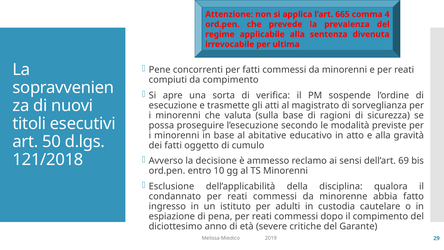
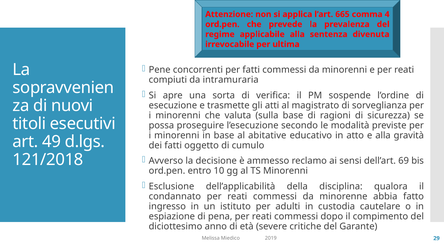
da compimento: compimento -> intramuraria (231, 80)
50: 50 -> 49 (52, 142)
